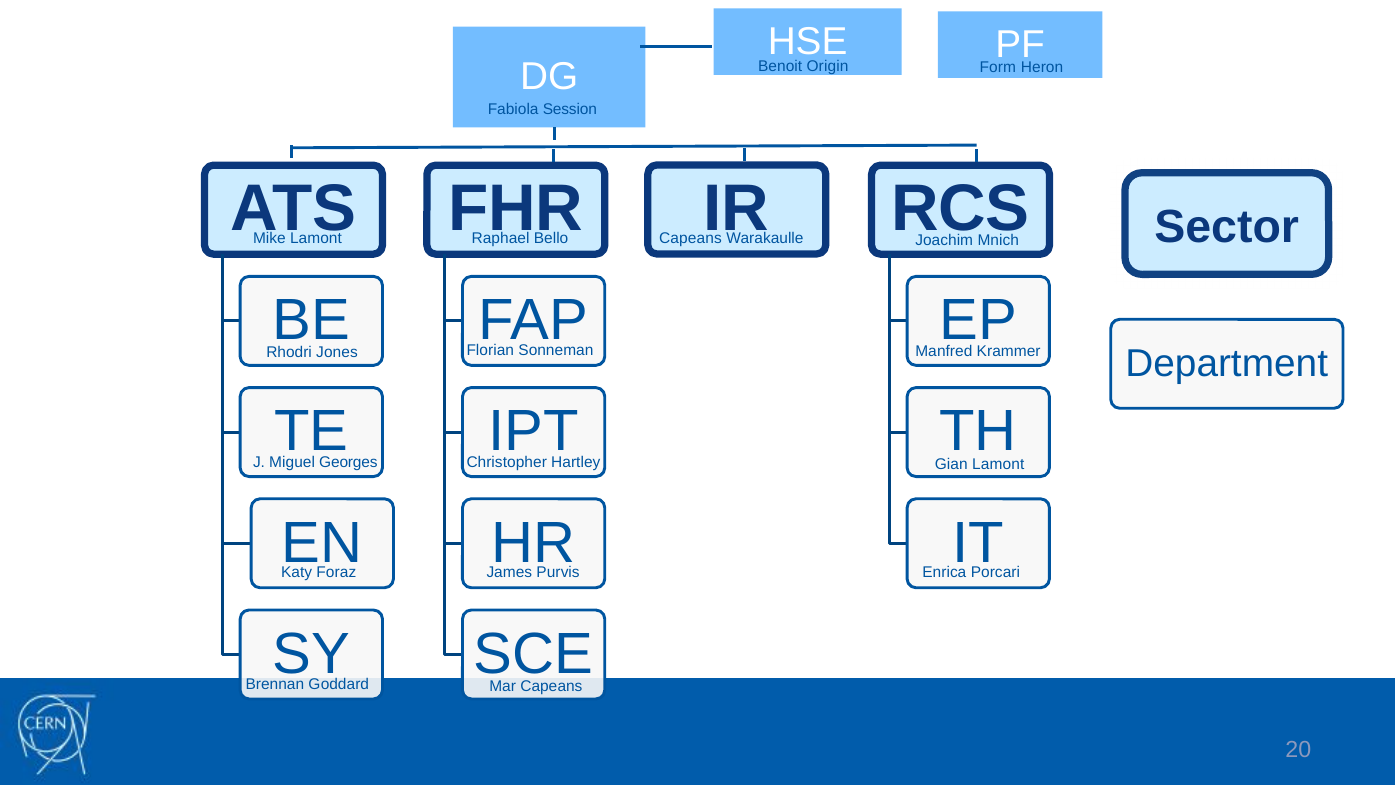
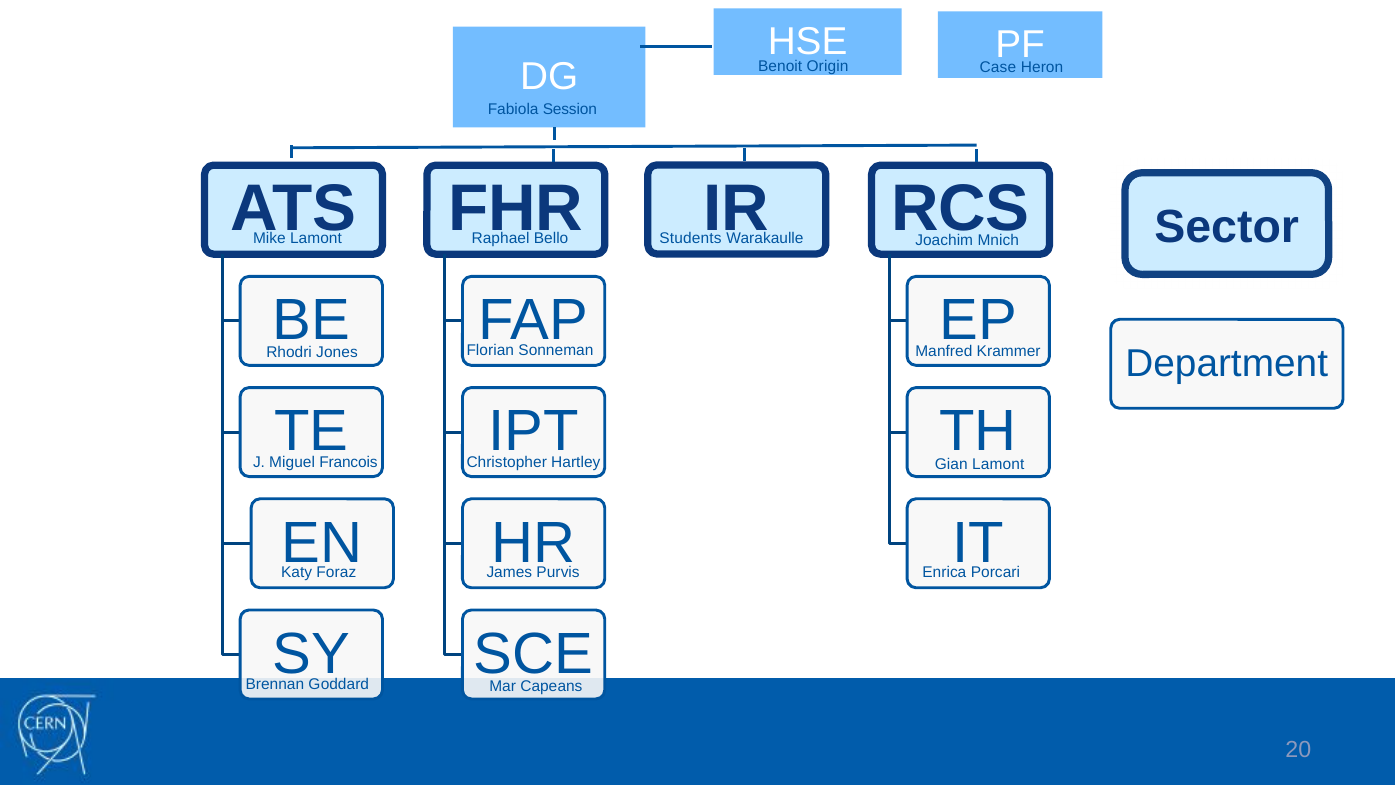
Form: Form -> Case (998, 67)
Capeans: Capeans -> Students (690, 239)
Georges: Georges -> Francois (348, 462)
